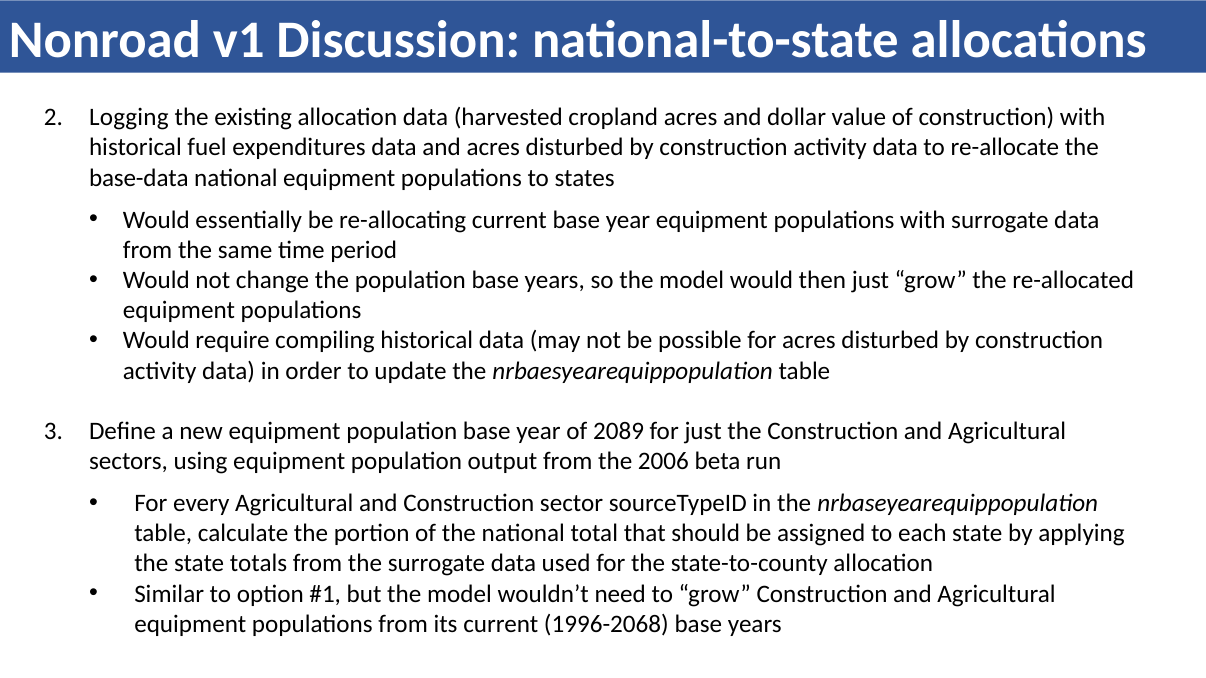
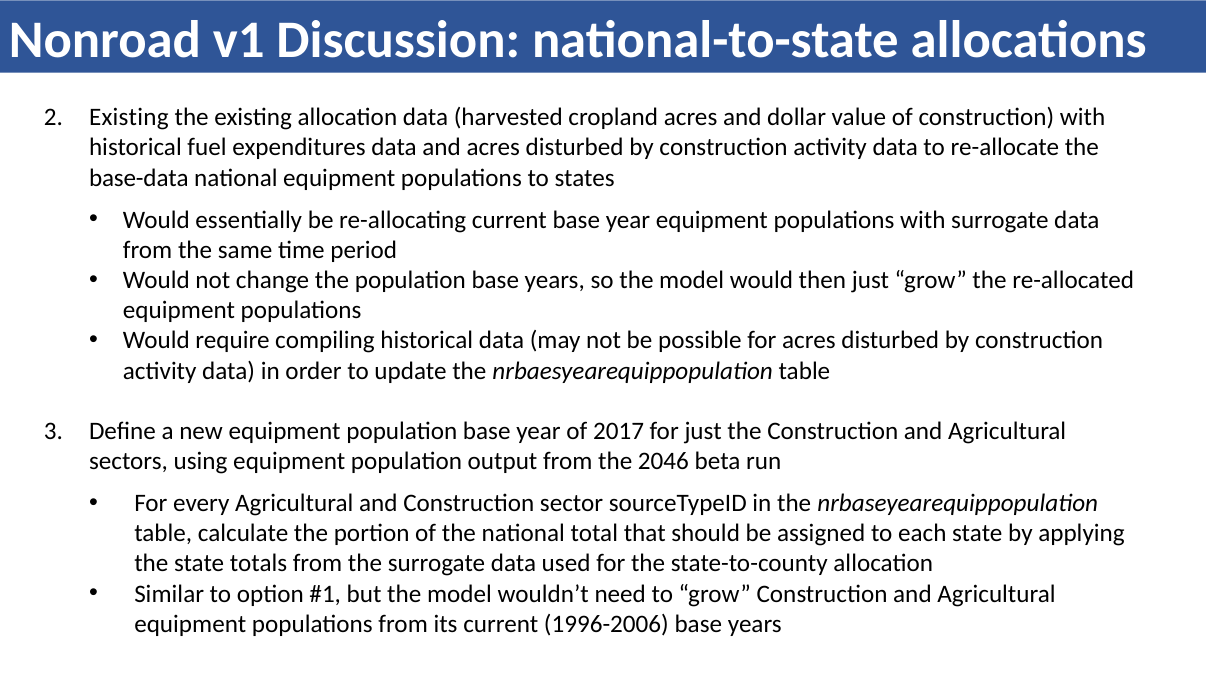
Logging: Logging -> Existing (129, 118)
2089: 2089 -> 2017 (619, 431)
2006: 2006 -> 2046 (663, 461)
1996-2068: 1996-2068 -> 1996-2006 (606, 624)
